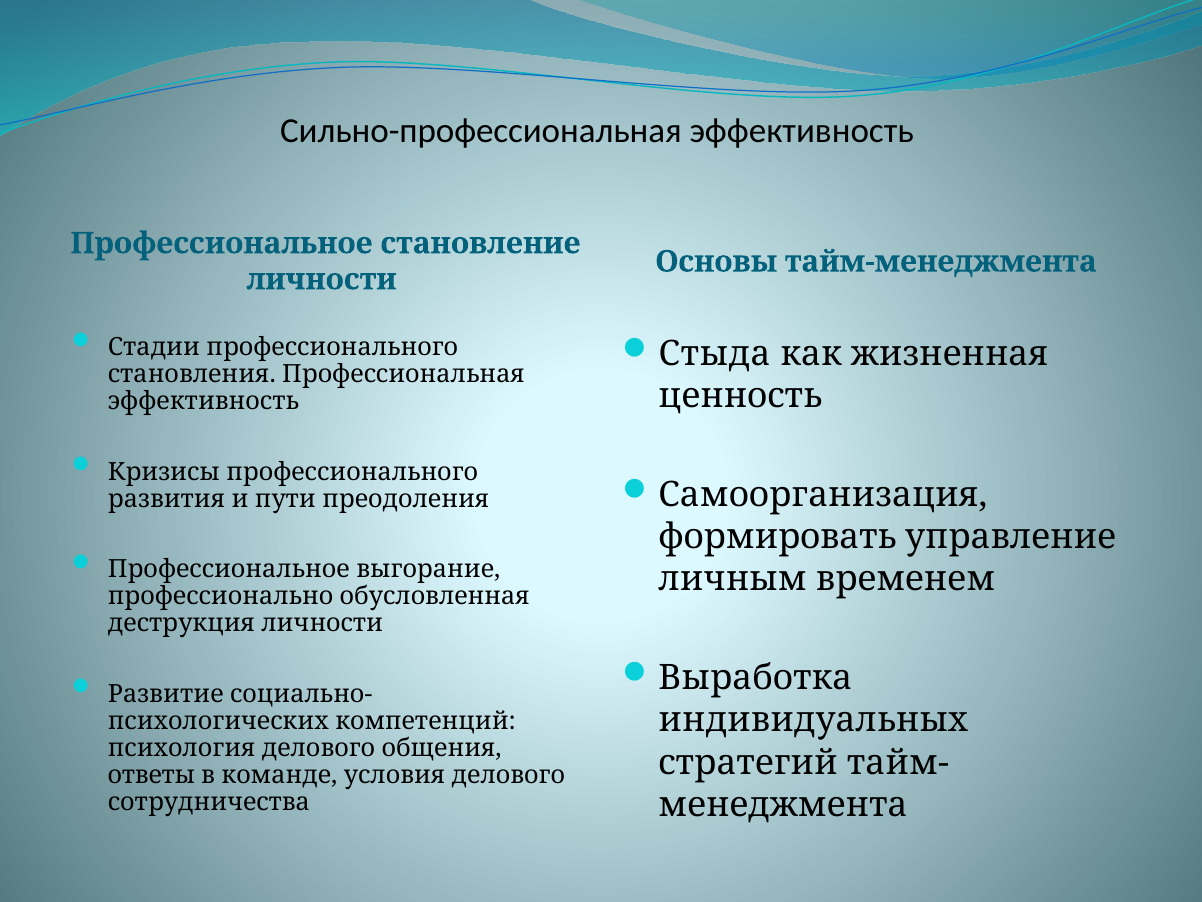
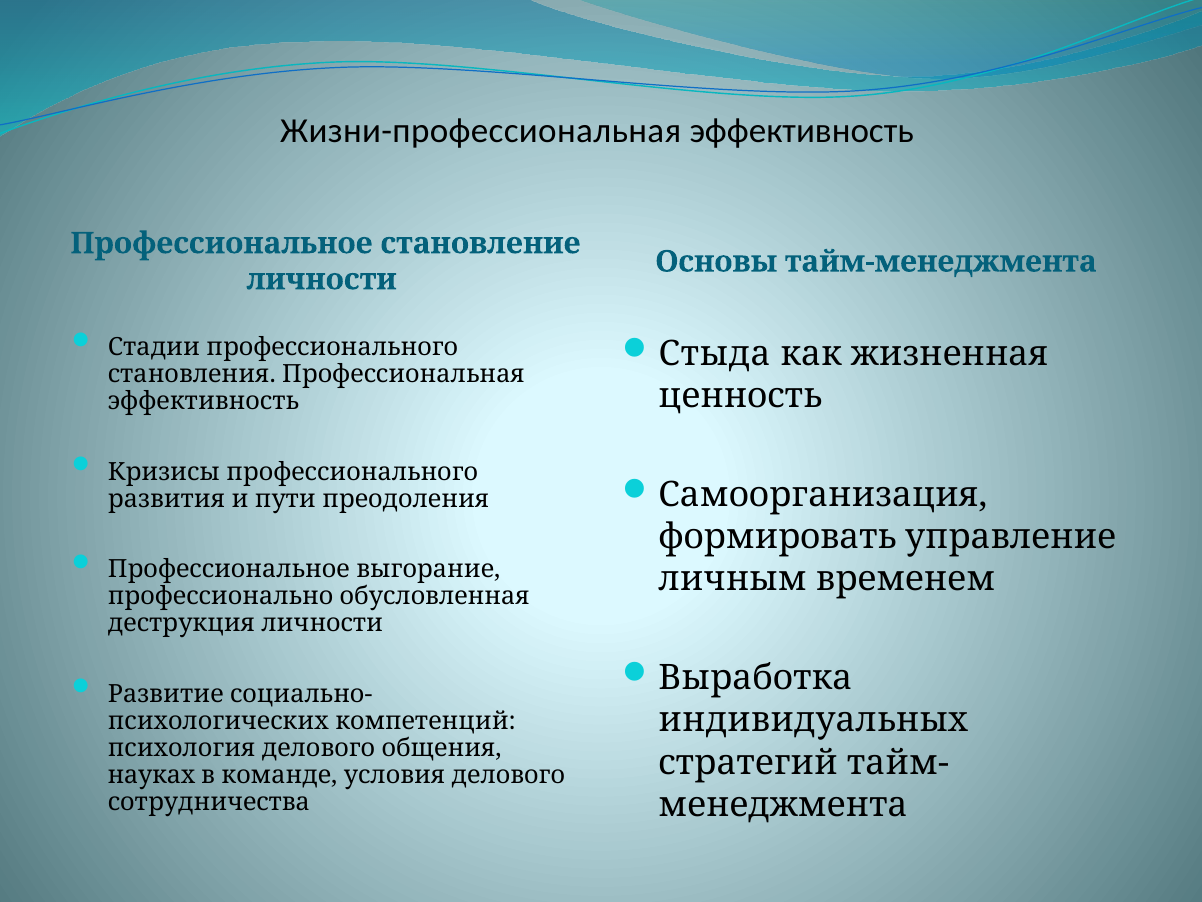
Сильно-профессиональная: Сильно-профессиональная -> Жизни-профессиональная (481, 131)
ответы: ответы -> науках (151, 775)
